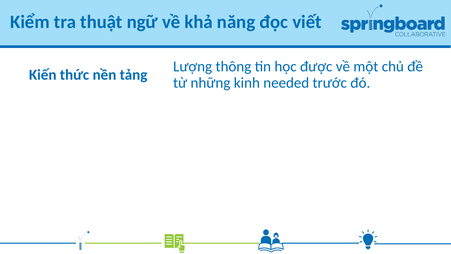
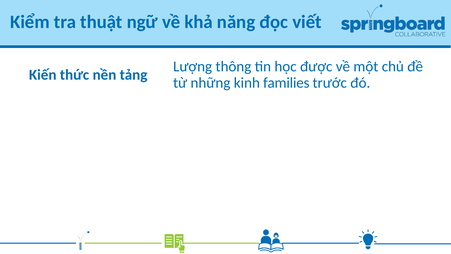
needed: needed -> families (286, 83)
